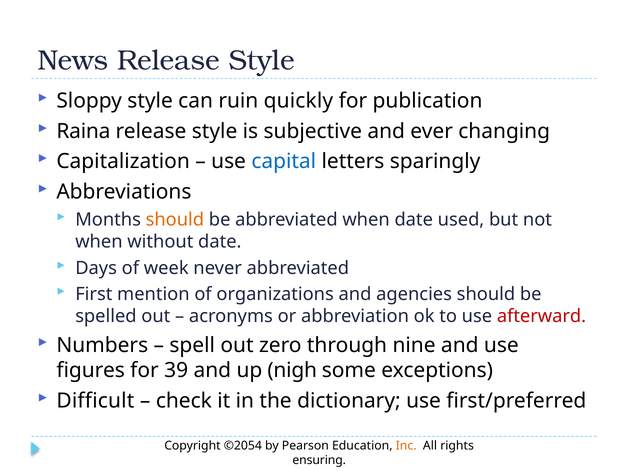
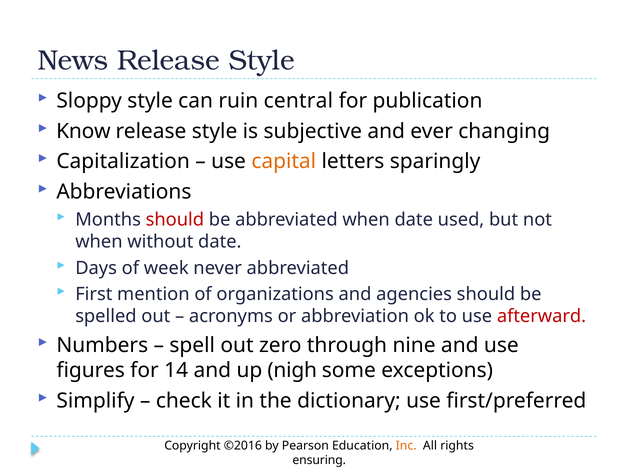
quickly: quickly -> central (298, 101)
Raina: Raina -> Know (83, 131)
capital colour: blue -> orange (284, 162)
should colour: orange -> red (175, 220)
39: 39 -> 14 (176, 370)
Difficult: Difficult -> Simplify (95, 401)
©2054: ©2054 -> ©2016 (243, 446)
